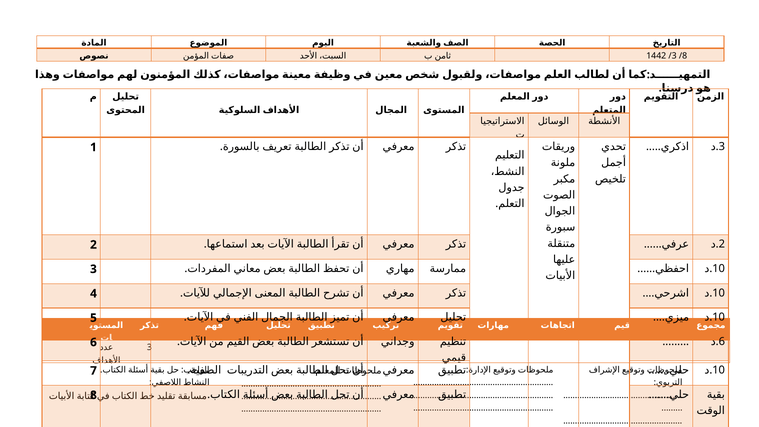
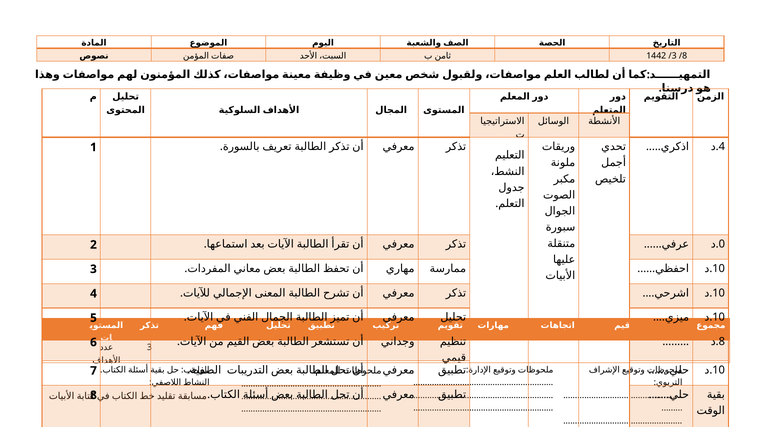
3: 3 -> 4 (722, 147)
2: 2 -> 0 (722, 244)
6: 6 -> 8 (722, 342)
